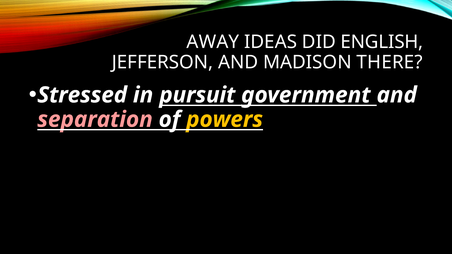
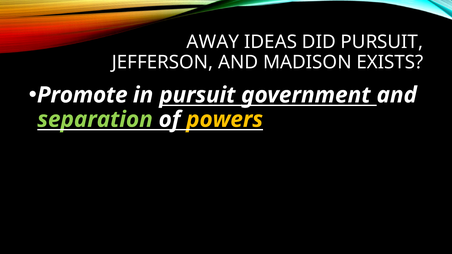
DID ENGLISH: ENGLISH -> PURSUIT (382, 42)
THERE: THERE -> EXISTS (390, 62)
Stressed: Stressed -> Promote (82, 95)
separation colour: pink -> light green (95, 120)
